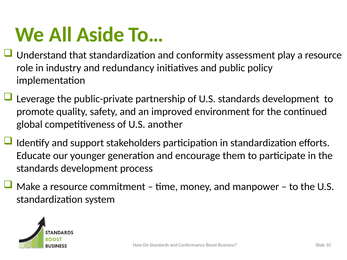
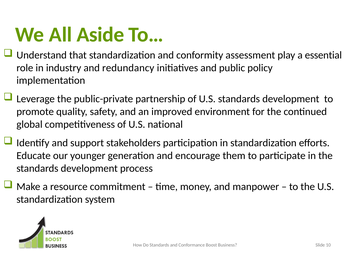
play a resource: resource -> essential (323, 55)
another: another -> national (165, 124)
